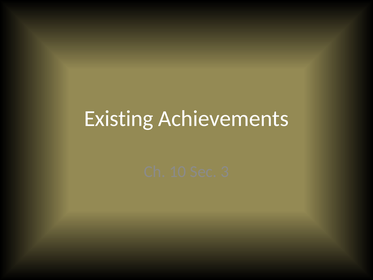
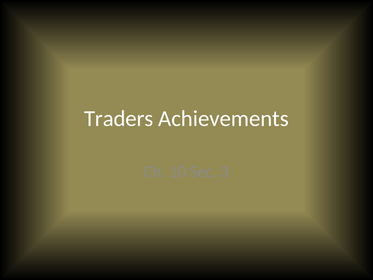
Existing: Existing -> Traders (119, 118)
